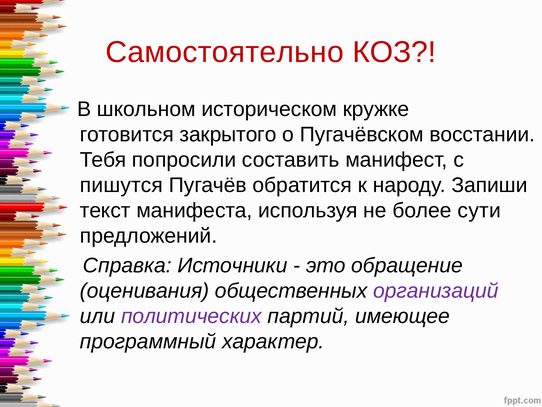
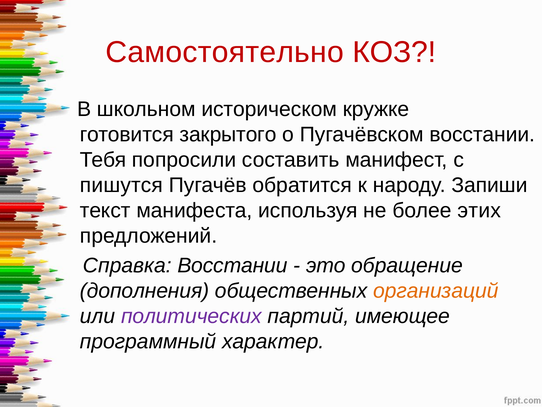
сути: сути -> этих (479, 210)
Справка Источники: Источники -> Восстании (232, 265)
оценивания: оценивания -> дополнения (145, 290)
организаций colour: purple -> orange (436, 290)
